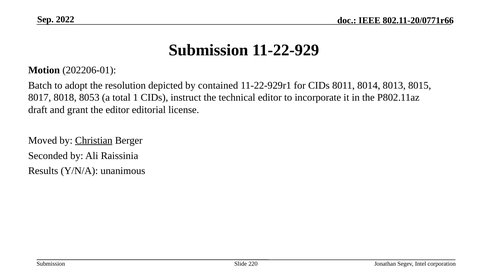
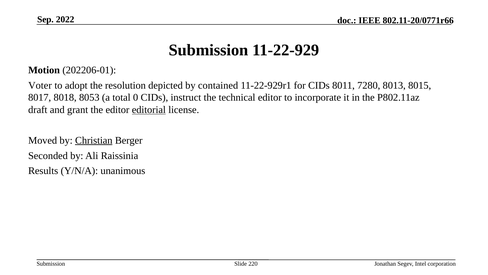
Batch: Batch -> Voter (40, 85)
8014: 8014 -> 7280 (369, 85)
1: 1 -> 0 (136, 97)
editorial underline: none -> present (149, 110)
